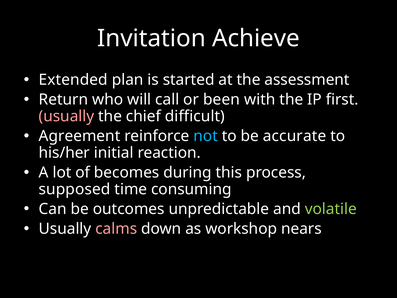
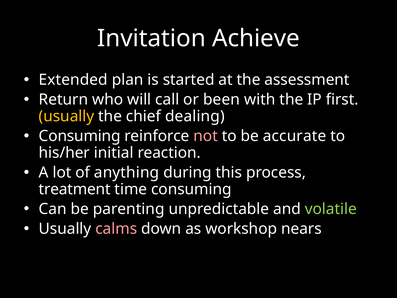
usually colour: pink -> yellow (66, 116)
difficult: difficult -> dealing (195, 116)
Agreement: Agreement -> Consuming (80, 136)
not colour: light blue -> pink (206, 136)
becomes: becomes -> anything (127, 172)
supposed: supposed -> treatment (75, 189)
outcomes: outcomes -> parenting (129, 209)
